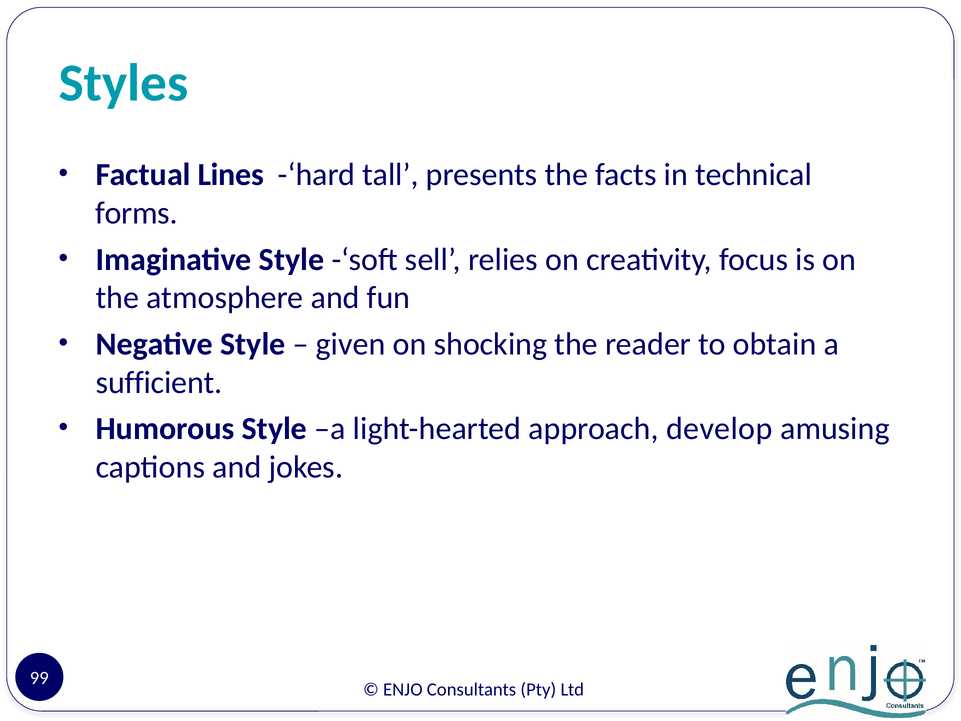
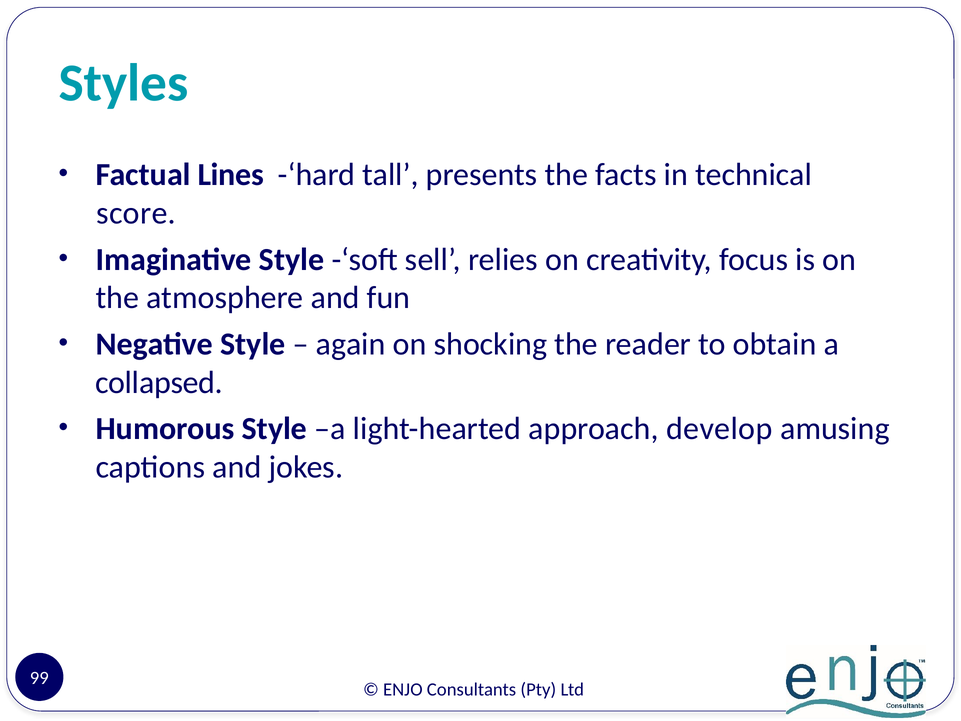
forms: forms -> score (136, 213)
given: given -> again (351, 344)
sufficient: sufficient -> collapsed (159, 382)
